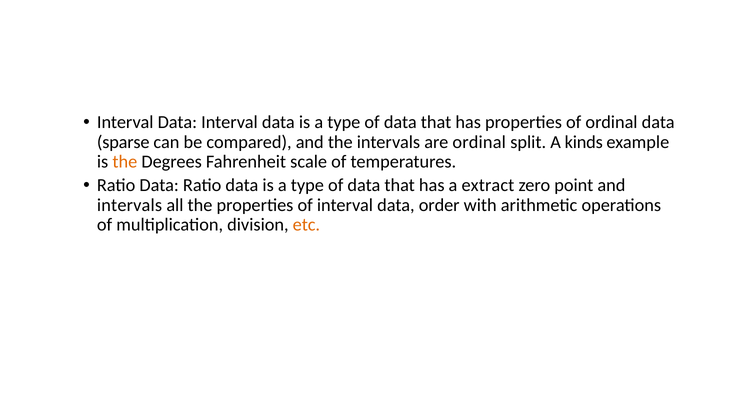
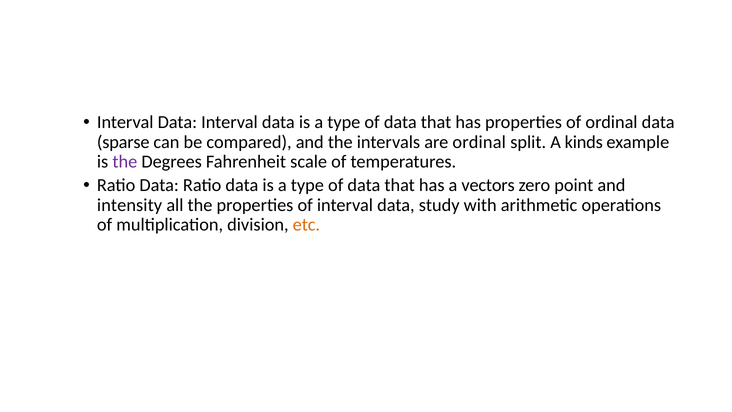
the colour: orange -> purple (125, 162)
extract: extract -> vectors (488, 185)
intervals: intervals -> intensity (130, 205)
order: order -> study (439, 205)
